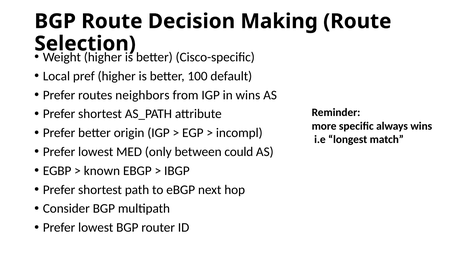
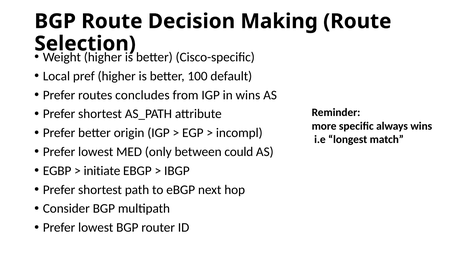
neighbors: neighbors -> concludes (142, 95)
known: known -> initiate (102, 171)
